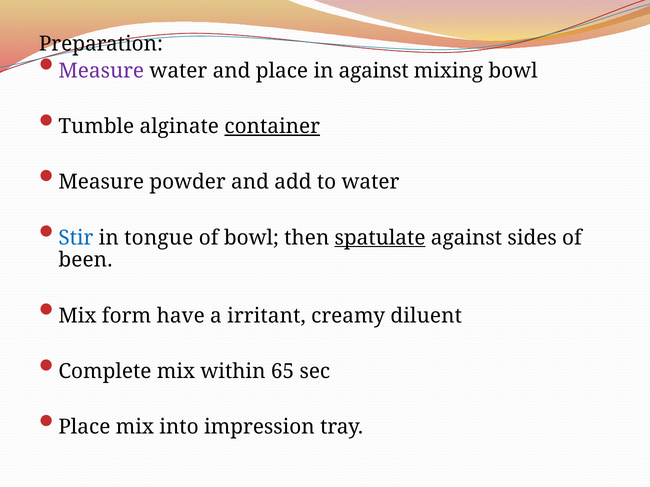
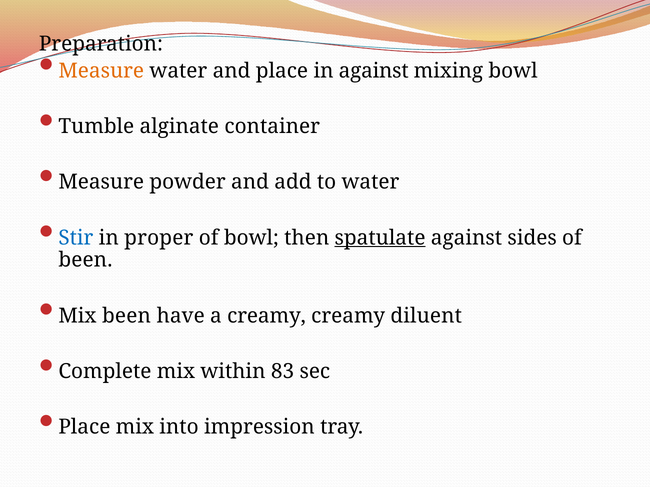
Measure colour: purple -> orange (101, 71)
container underline: present -> none (272, 127)
tongue: tongue -> proper (159, 238)
Mix form: form -> been (127, 316)
a irritant: irritant -> creamy (267, 316)
65: 65 -> 83 (282, 372)
